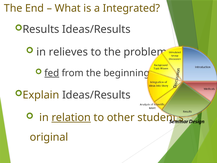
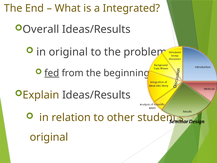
Results: Results -> Overall (41, 29)
in relieves: relieves -> original (68, 52)
relation underline: present -> none (71, 117)
